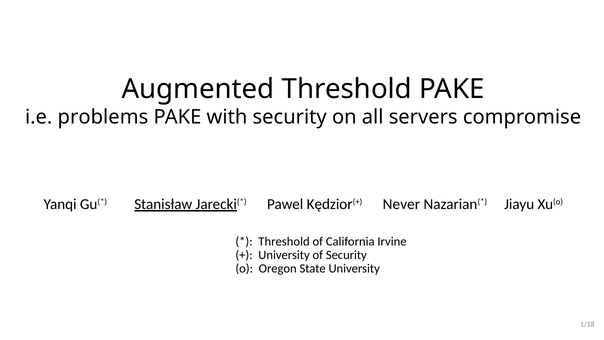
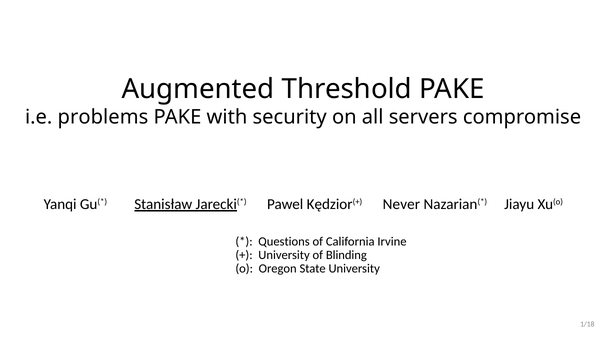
Threshold: Threshold -> Questions (284, 241)
of Security: Security -> Blinding (346, 255)
